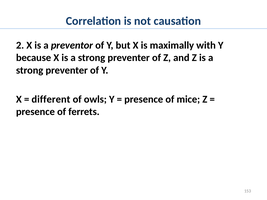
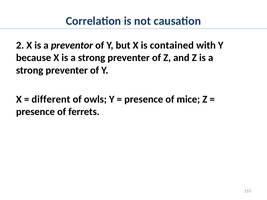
maximally: maximally -> contained (172, 45)
